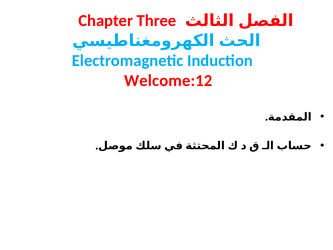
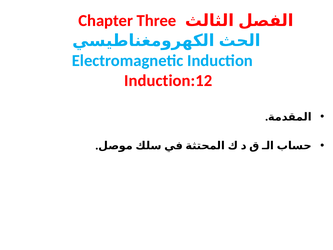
Welcome:12: Welcome:12 -> Induction:12 (168, 81)
